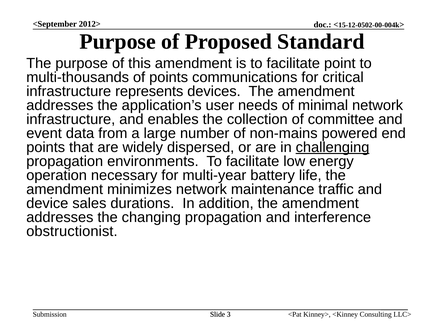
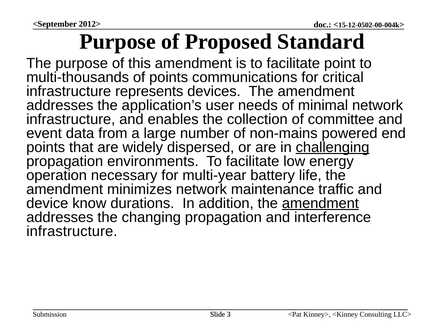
sales: sales -> know (89, 203)
amendment underline: none -> present (320, 203)
obstructionist: obstructionist -> infrastructure (72, 231)
